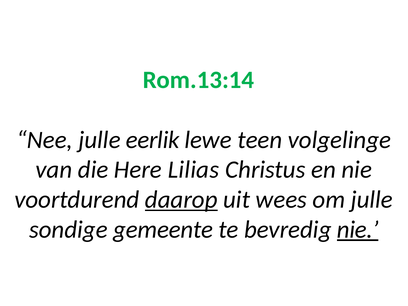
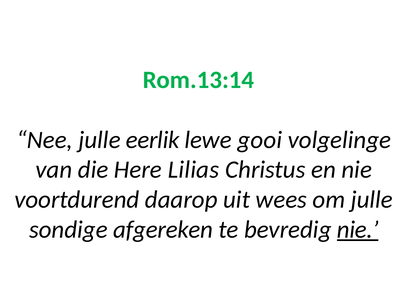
teen: teen -> gooi (260, 140)
daarop underline: present -> none (181, 200)
gemeente: gemeente -> afgereken (163, 230)
